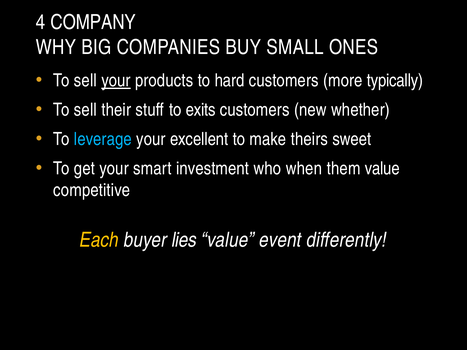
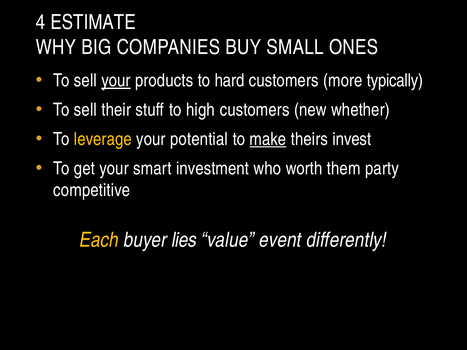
COMPANY: COMPANY -> ESTIMATE (93, 22)
exits: exits -> high (201, 110)
leverage colour: light blue -> yellow (103, 139)
excellent: excellent -> potential (199, 139)
make underline: none -> present (268, 139)
sweet: sweet -> invest (352, 139)
when: when -> worth (304, 168)
them value: value -> party (382, 168)
